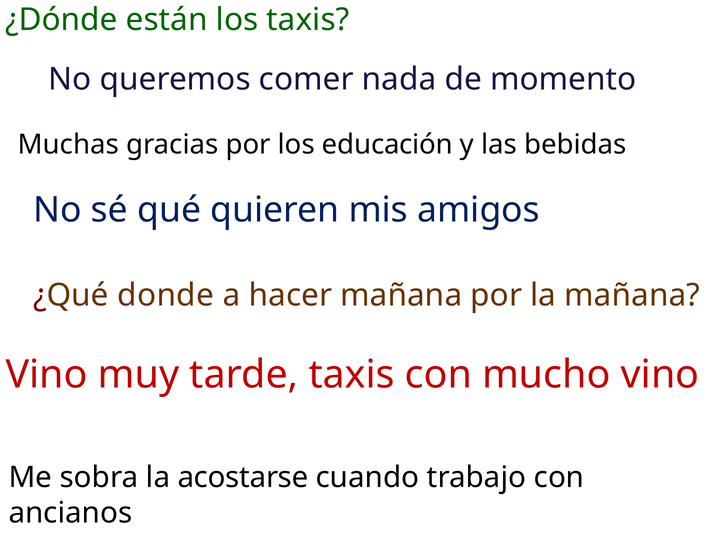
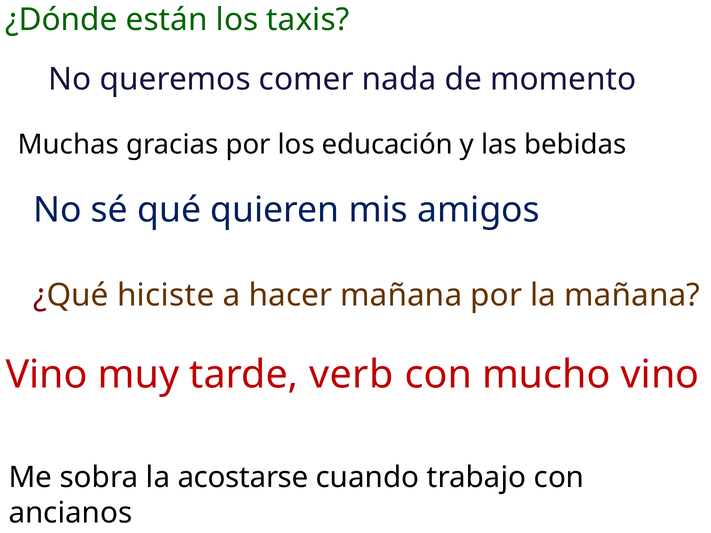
donde: donde -> hiciste (166, 295)
tarde taxis: taxis -> verb (351, 375)
